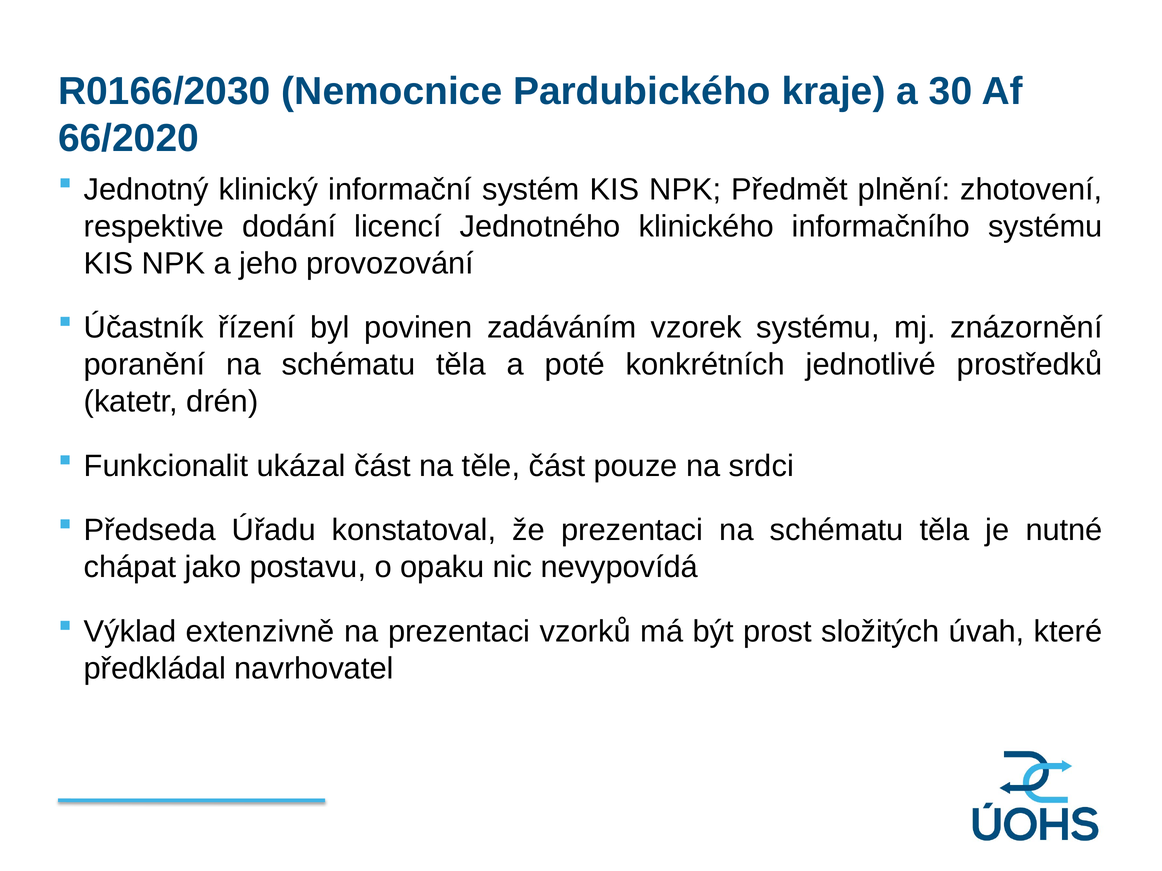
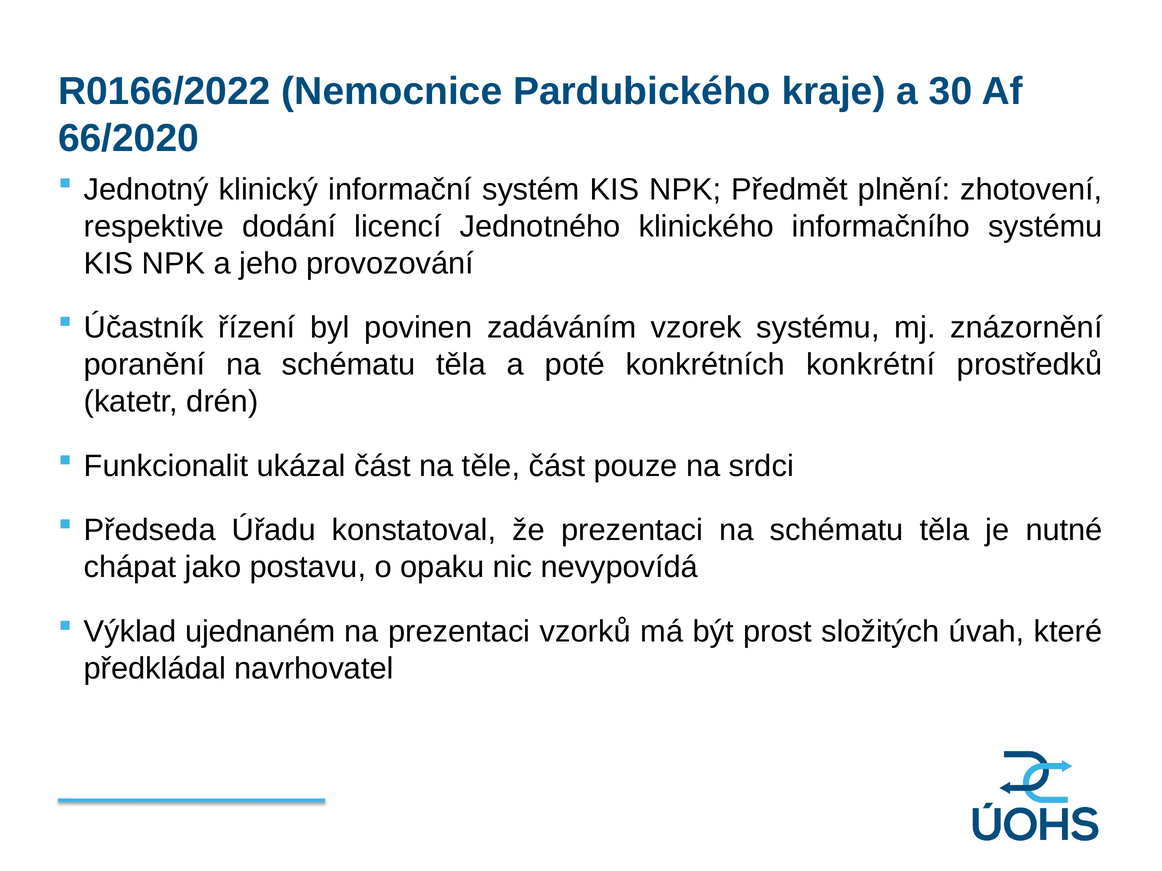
R0166/2030: R0166/2030 -> R0166/2022 (164, 91)
jednotlivé: jednotlivé -> konkrétní (871, 365)
extenzivně: extenzivně -> ujednaném (261, 632)
